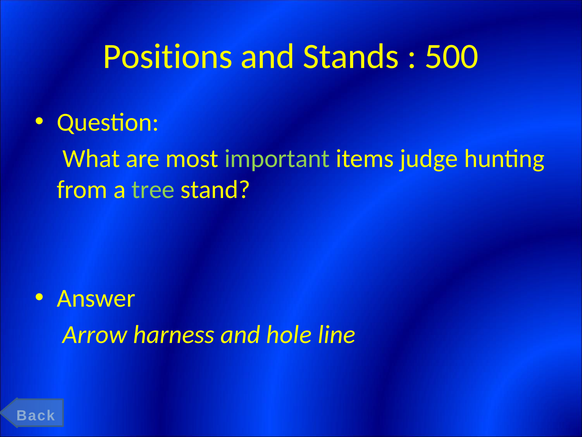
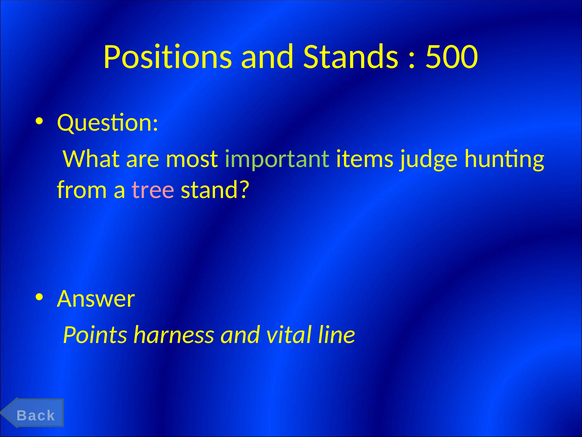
tree colour: light green -> pink (153, 189)
Arrow: Arrow -> Points (95, 334)
hole: hole -> vital (289, 334)
